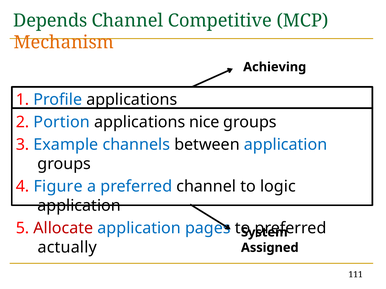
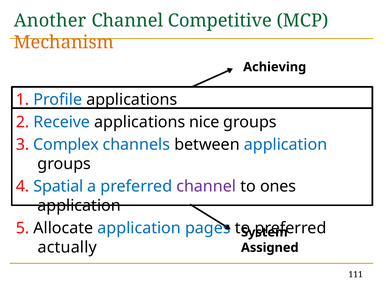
Depends: Depends -> Another (50, 21)
Portion: Portion -> Receive (62, 122)
Example: Example -> Complex (66, 145)
Figure: Figure -> Spatial (58, 187)
channel colour: black -> purple (206, 187)
logic: logic -> ones (278, 187)
Allocate colour: red -> black (63, 228)
